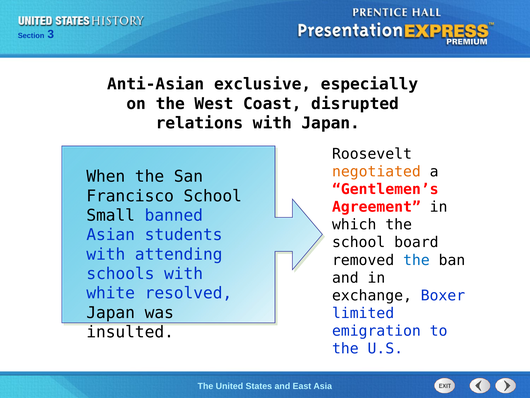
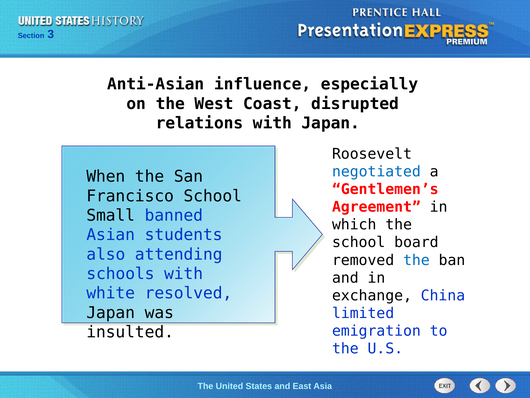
exclusive: exclusive -> influence (263, 84)
negotiated colour: orange -> blue (376, 171)
with: with -> also (106, 254)
Boxer: Boxer -> China (443, 295)
